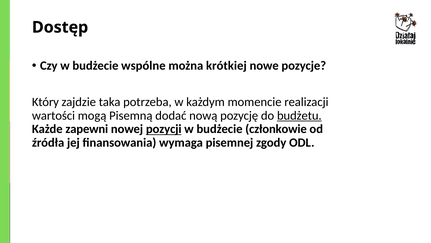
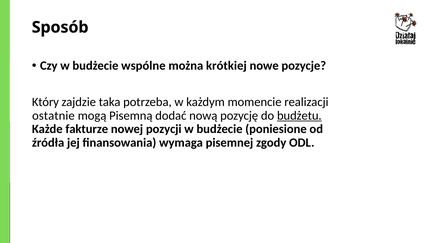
Dostęp: Dostęp -> Sposób (60, 27)
wartości: wartości -> ostatnie (53, 115)
zapewni: zapewni -> fakturze (87, 129)
pozycji underline: present -> none (164, 129)
członkowie: członkowie -> poniesione (276, 129)
